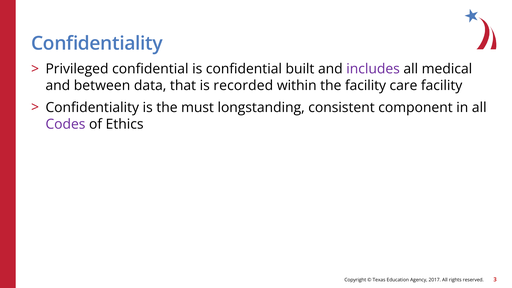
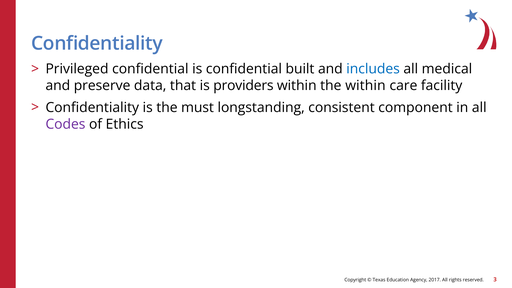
includes colour: purple -> blue (373, 69)
between: between -> preserve (102, 86)
recorded: recorded -> providers (243, 86)
the facility: facility -> within (365, 86)
